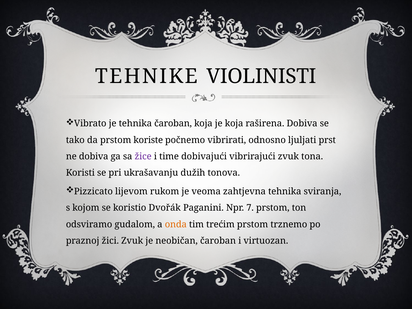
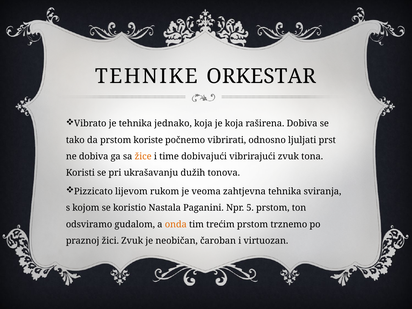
VIOLINISTI: VIOLINISTI -> ORKESTAR (261, 76)
tehnika čaroban: čaroban -> jednako (173, 124)
žice colour: purple -> orange (143, 156)
Dvořák: Dvořák -> Nastala (165, 208)
7: 7 -> 5 (250, 208)
